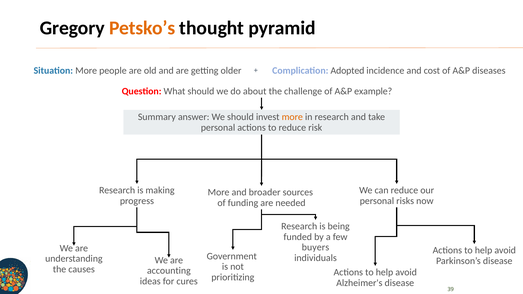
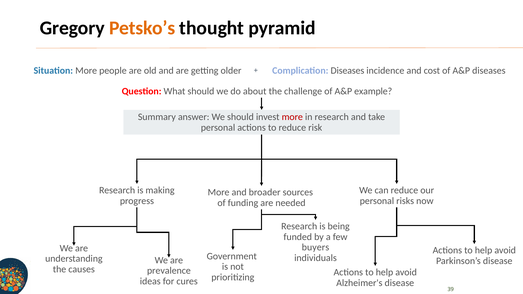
Complication Adopted: Adopted -> Diseases (347, 71)
more colour: orange -> red (292, 117)
accounting: accounting -> prevalence (169, 271)
